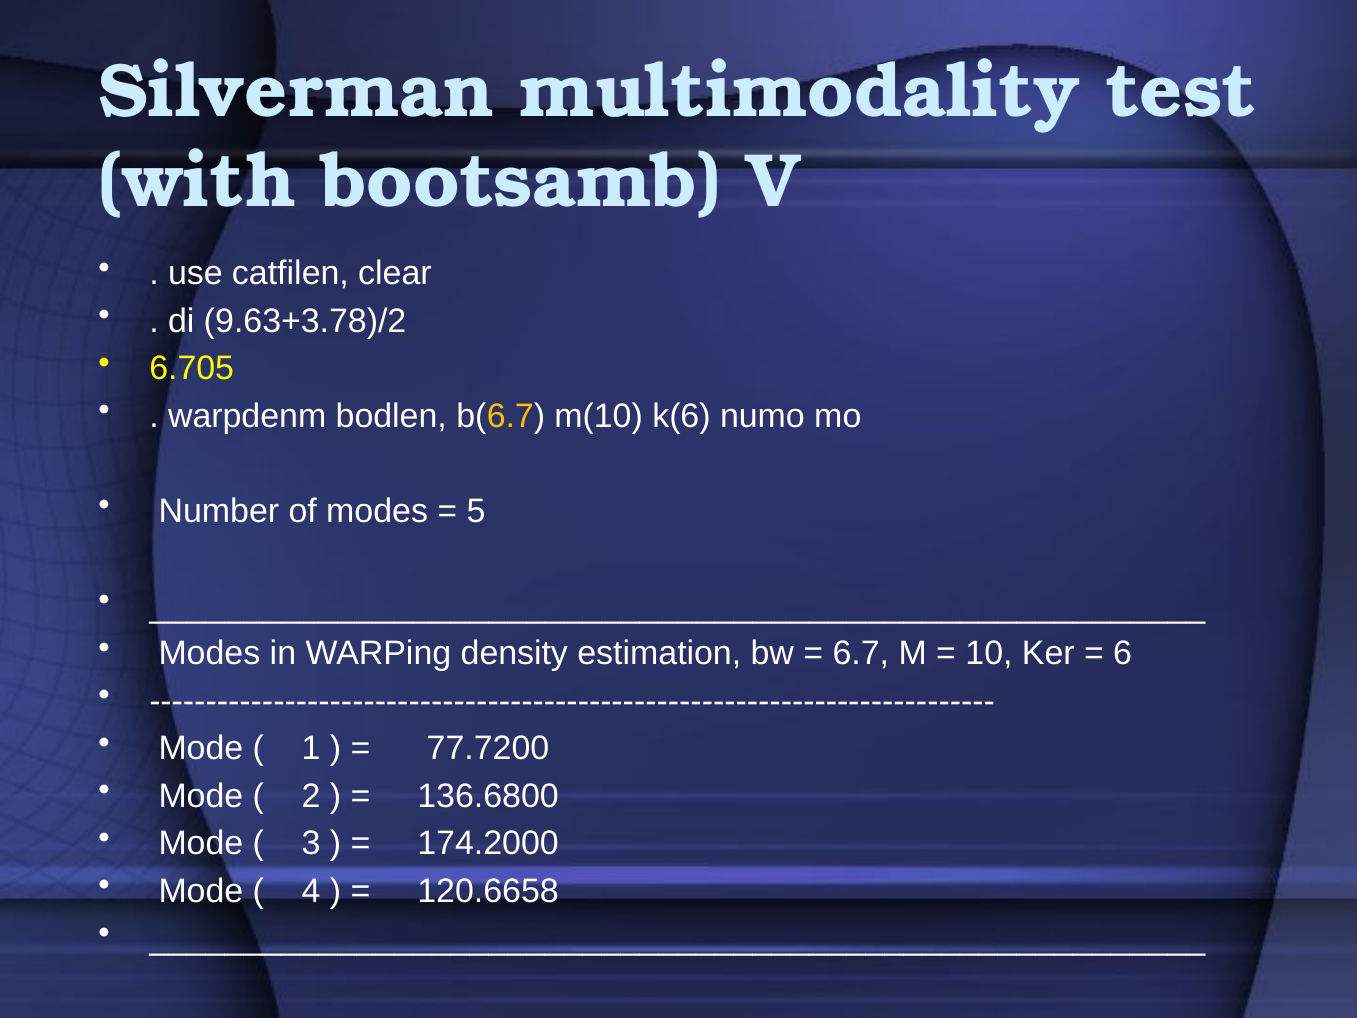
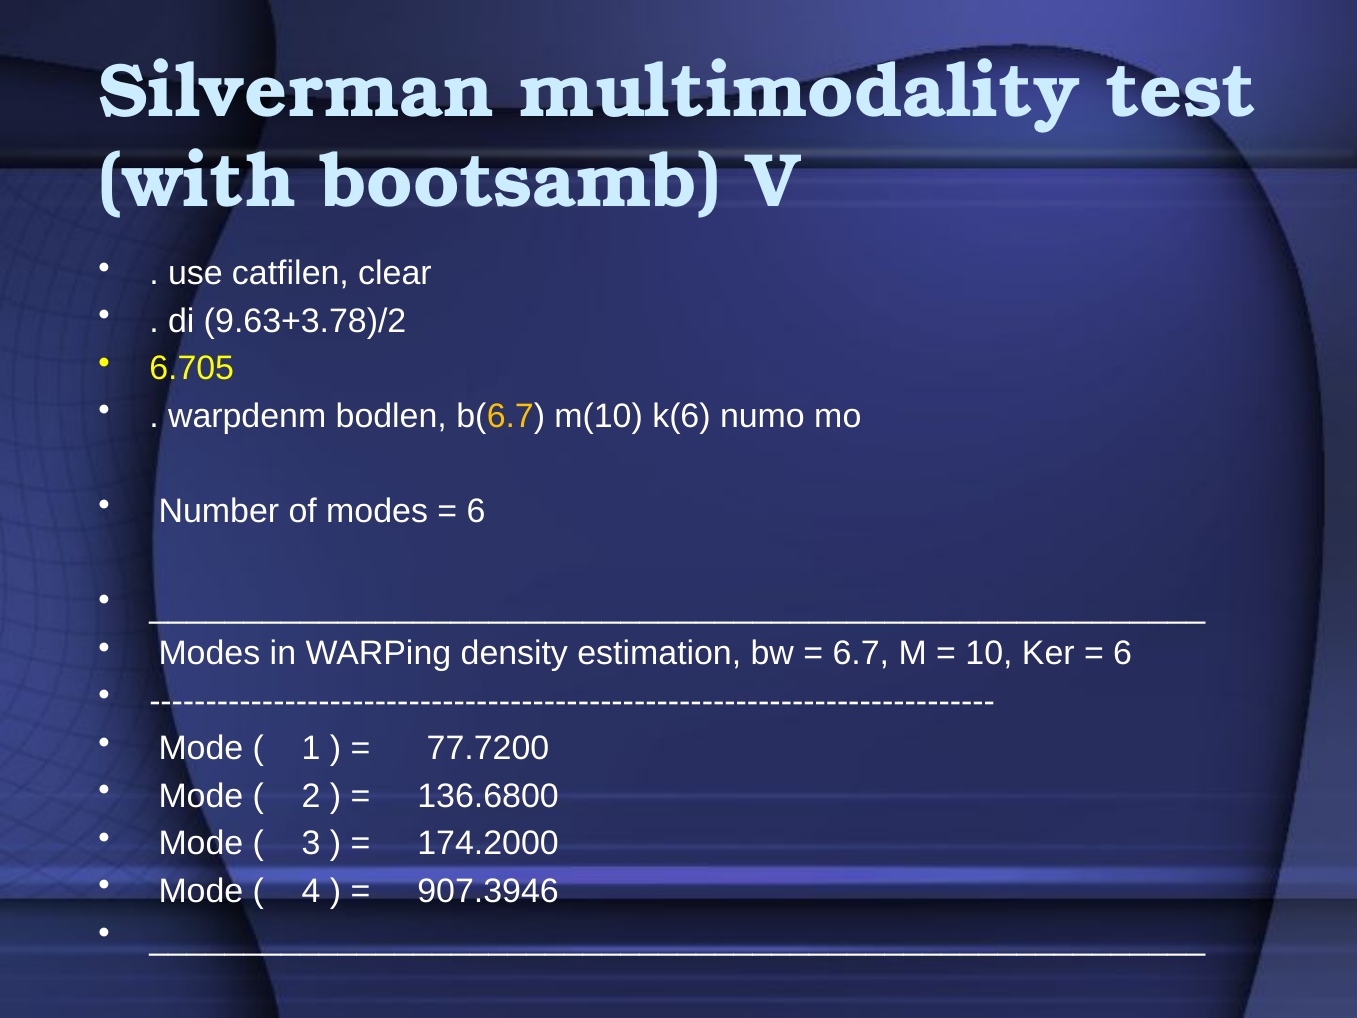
5: 5 -> 6 (476, 511)
120.6658: 120.6658 -> 907.3946 (488, 891)
